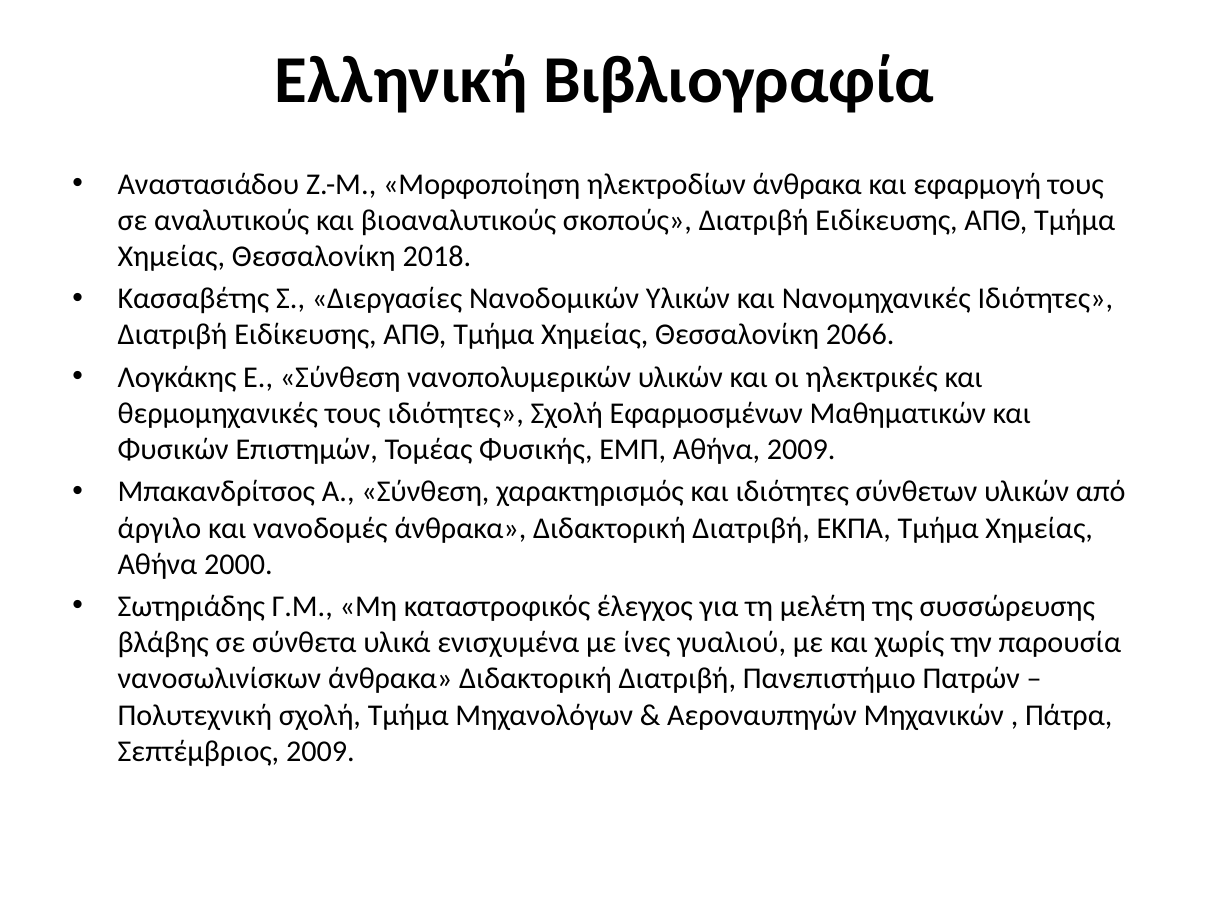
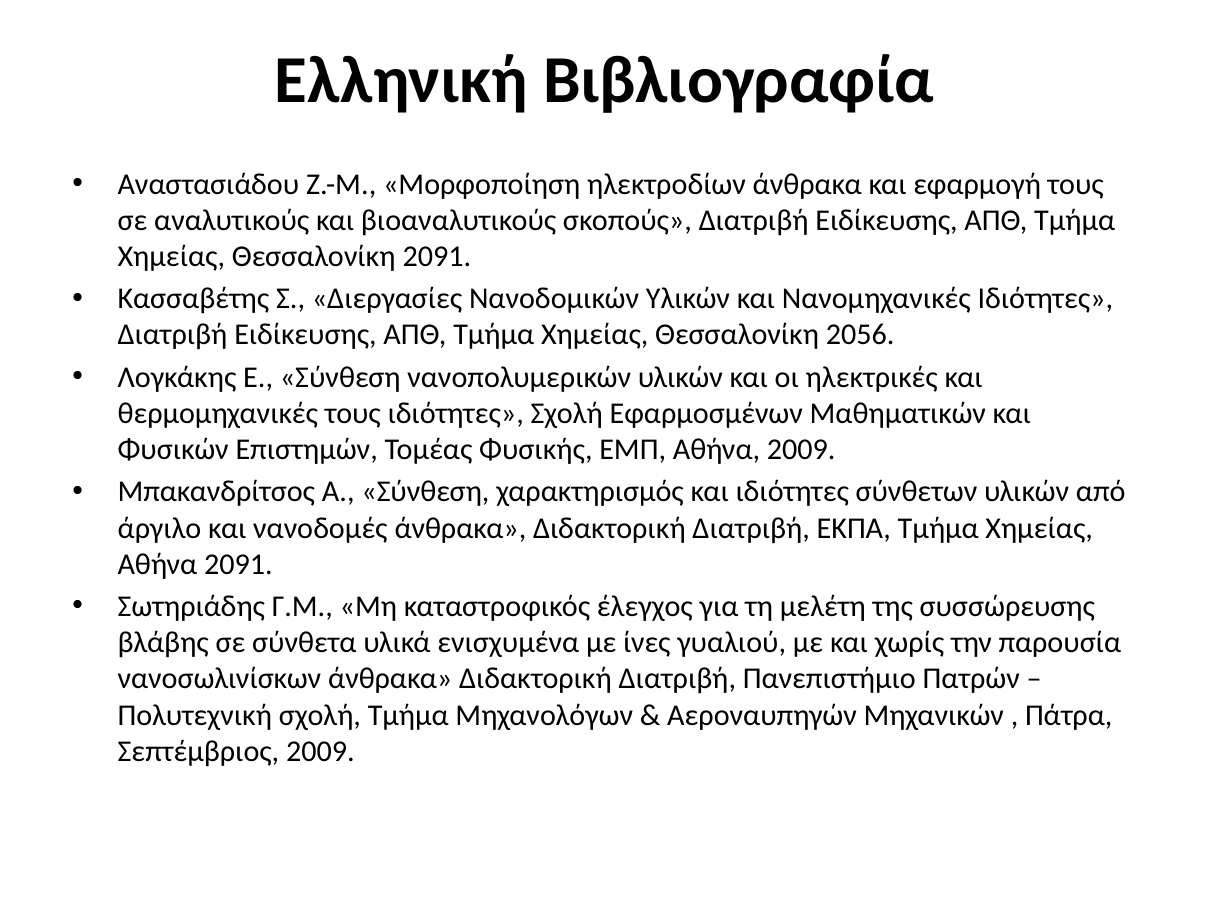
Θεσσαλονίκη 2018: 2018 -> 2091 (437, 257)
2066: 2066 -> 2056 (860, 335)
Αθήνα 2000: 2000 -> 2091 (238, 564)
